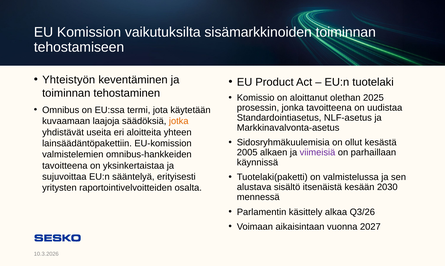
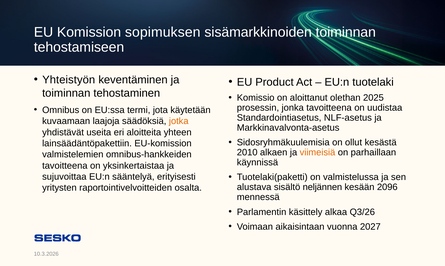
vaikutuksilta: vaikutuksilta -> sopimuksen (163, 32)
2005: 2005 -> 2010 (247, 152)
viimeisiä colour: purple -> orange (317, 152)
itsenäistä: itsenäistä -> neljännen (322, 187)
2030: 2030 -> 2096 (387, 187)
